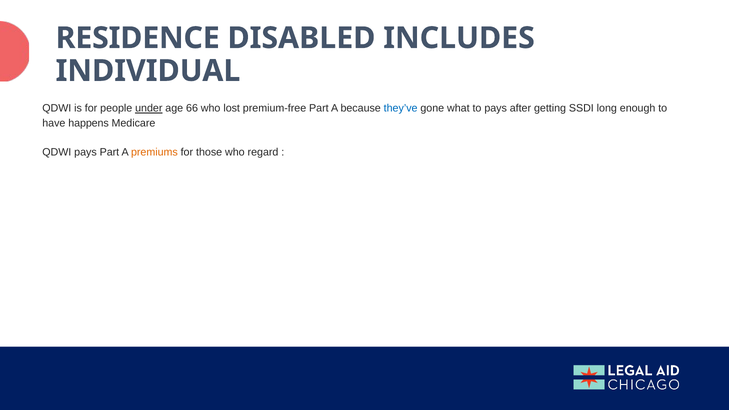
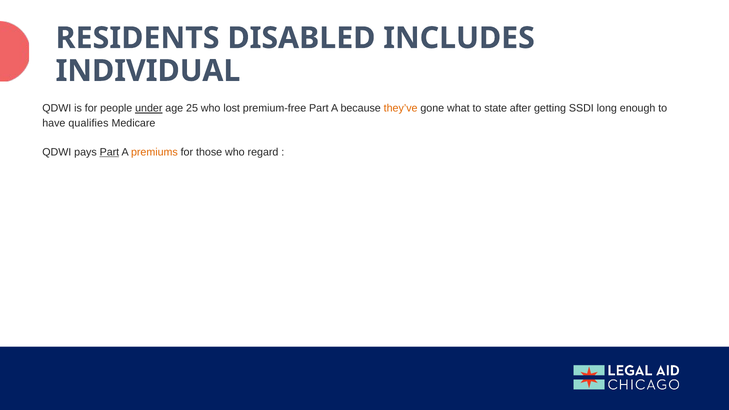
RESIDENCE: RESIDENCE -> RESIDENTS (138, 38)
age 66: 66 -> 25 (192, 108)
they’ve colour: blue -> orange (401, 108)
to pays: pays -> state (496, 108)
happens: happens -> qualifies (88, 123)
Part underline: none -> present (109, 152)
